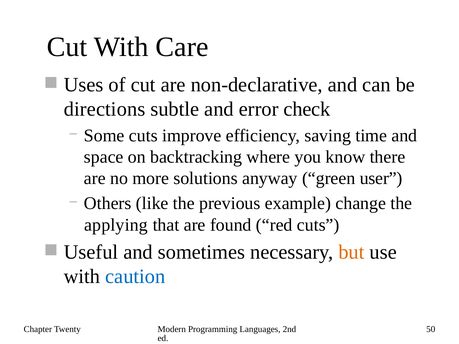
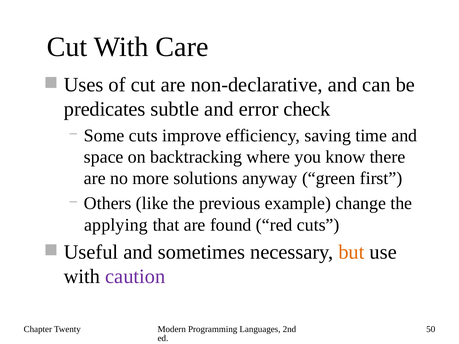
directions: directions -> predicates (105, 109)
user: user -> first (381, 179)
caution colour: blue -> purple (135, 277)
